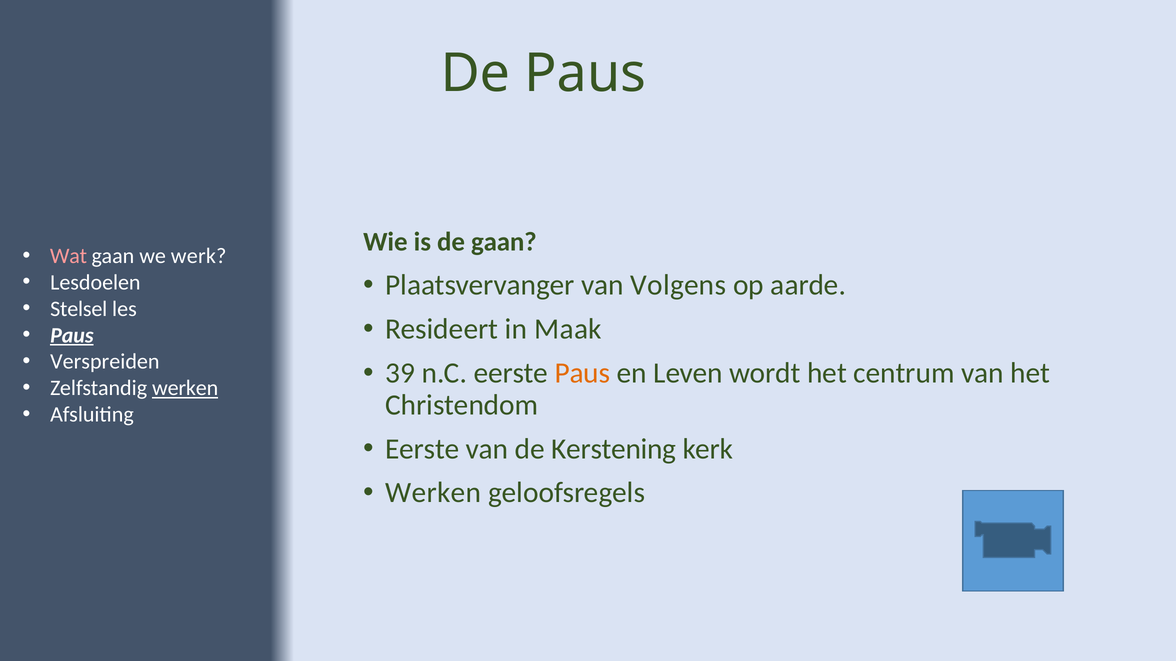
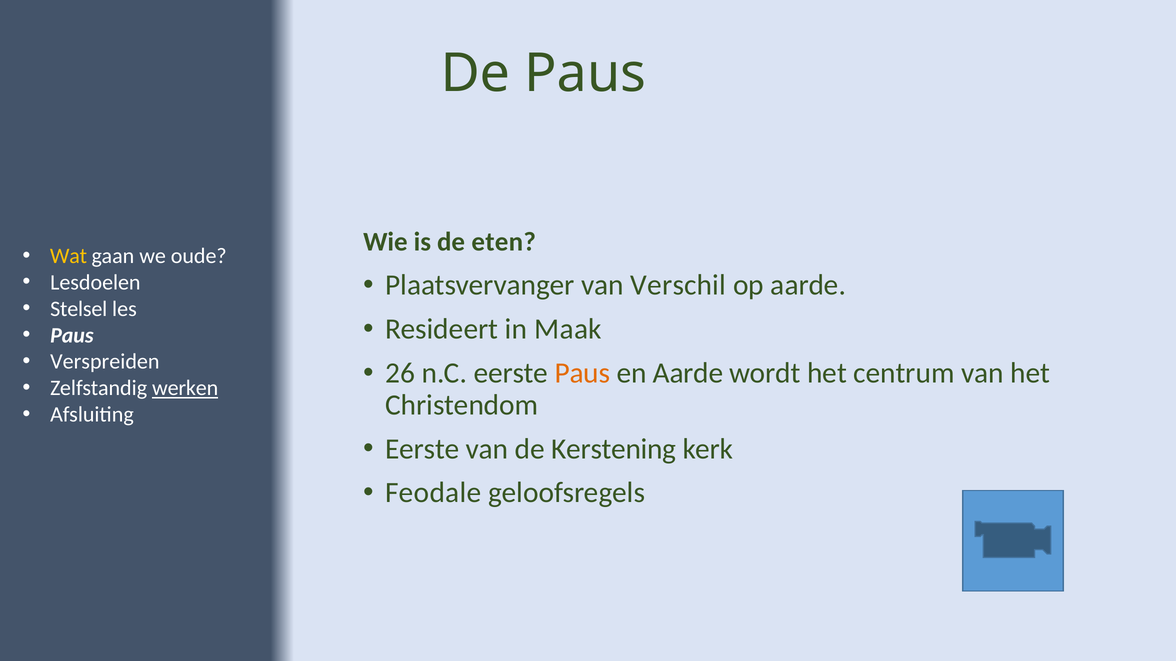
de gaan: gaan -> eten (504, 242)
Wat colour: pink -> yellow (68, 256)
werk: werk -> oude (199, 256)
Volgens: Volgens -> Verschil (678, 285)
Paus underline: present -> none (72, 336)
39: 39 -> 26 (400, 373)
en Leven: Leven -> Aarde (688, 373)
Werken: Werken -> Feodale (433, 493)
